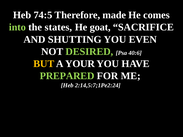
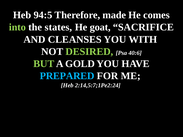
74:5: 74:5 -> 94:5 (43, 15)
SHUTTING: SHUTTING -> CLEANSES (75, 39)
EVEN: EVEN -> WITH (143, 39)
BUT colour: yellow -> light green (44, 64)
YOUR: YOUR -> GOLD (80, 64)
PREPARED colour: light green -> light blue (67, 76)
